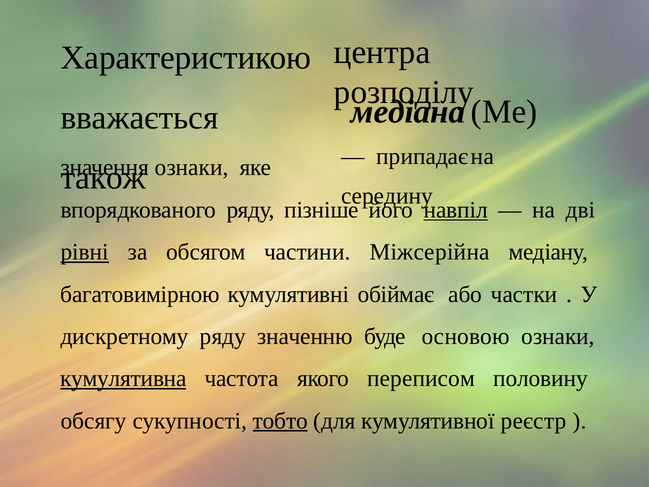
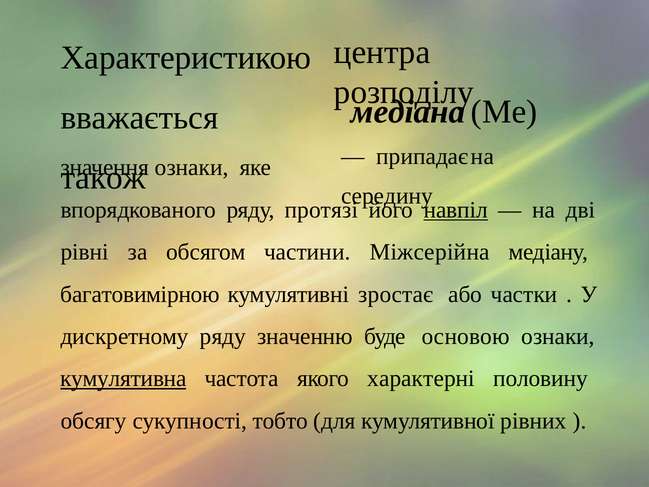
пізніше: пізніше -> протязі (321, 210)
рівні underline: present -> none (85, 252)
обіймає: обіймає -> зростає (396, 294)
переписом: переписом -> характерні (421, 378)
тобто underline: present -> none (280, 421)
реєстр: реєстр -> рівних (533, 421)
